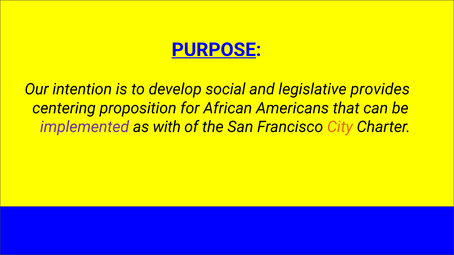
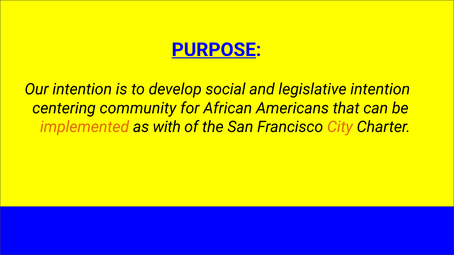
legislative provides: provides -> intention (380, 89)
proposition: proposition -> community (138, 108)
implemented colour: purple -> orange (85, 127)
